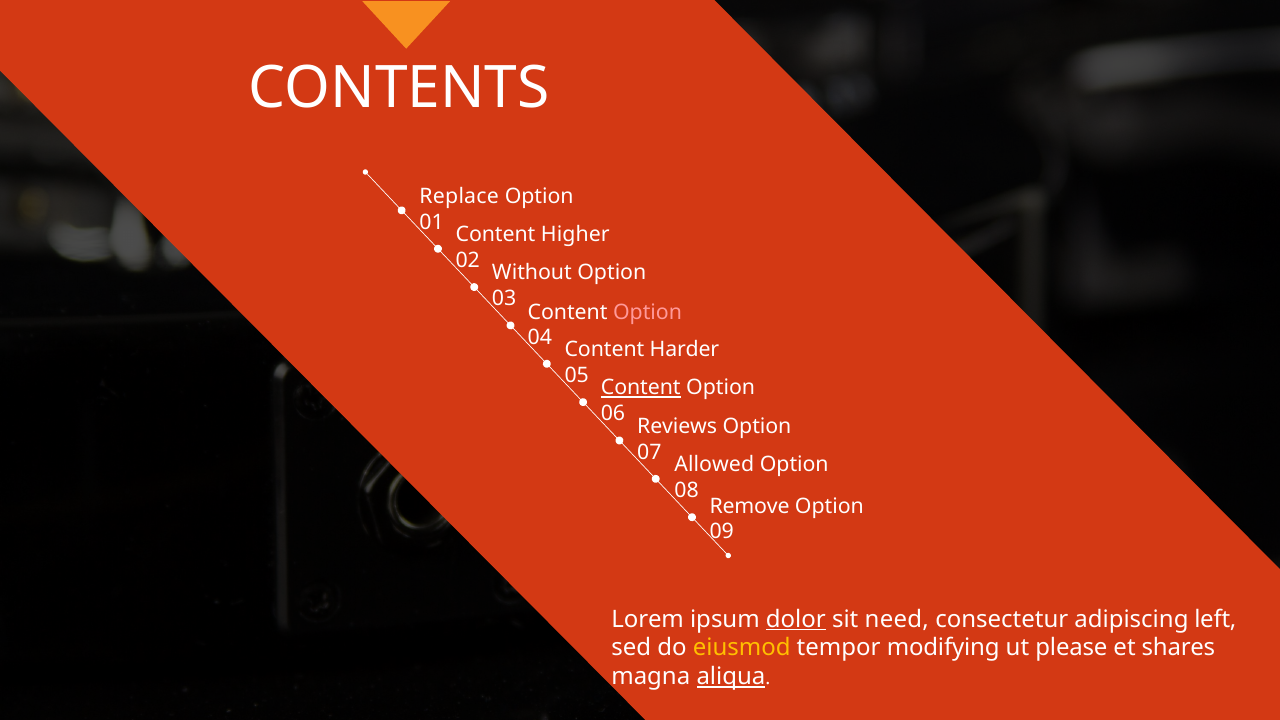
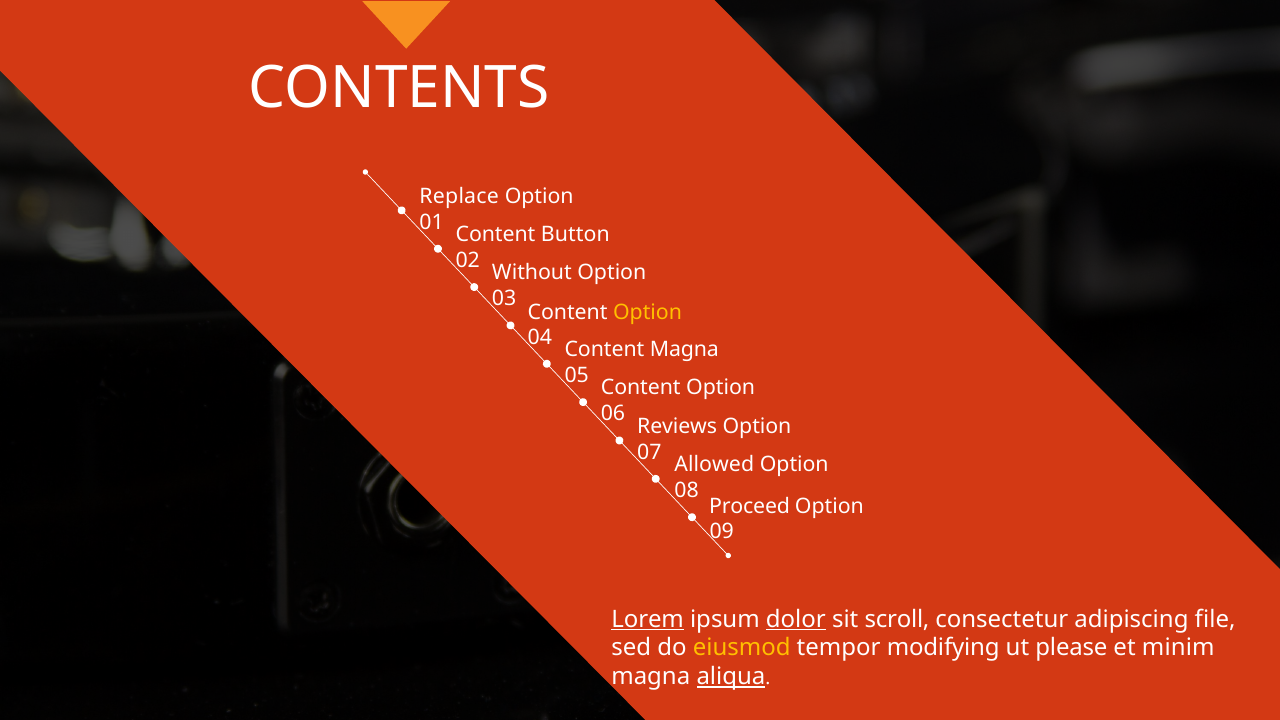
Higher: Higher -> Button (575, 235)
Option colour: pink -> yellow (648, 312)
Content Harder: Harder -> Magna (684, 350)
Content underline: present -> none (641, 388)
Remove: Remove -> Proceed (750, 506)
Lorem underline: none -> present (648, 619)
need: need -> scroll (897, 619)
left: left -> file (1215, 619)
shares: shares -> minim (1178, 648)
